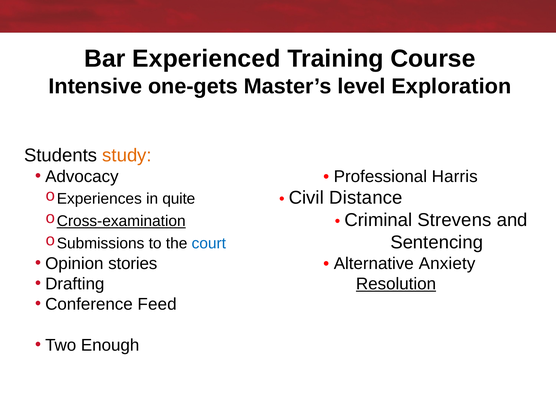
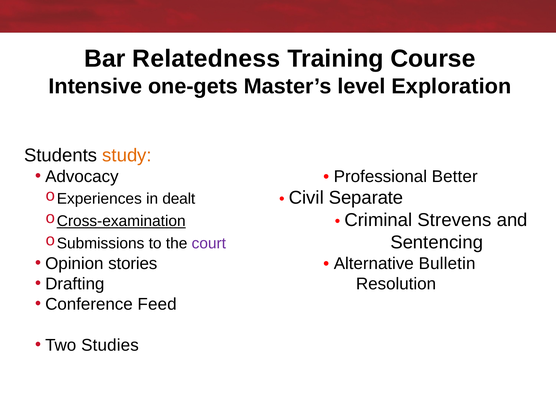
Experienced: Experienced -> Relatedness (206, 59)
Harris: Harris -> Better (455, 176)
quite: quite -> dealt (179, 199)
Distance: Distance -> Separate (366, 198)
court colour: blue -> purple (209, 243)
Anxiety: Anxiety -> Bulletin (447, 264)
Resolution underline: present -> none (396, 284)
Enough: Enough -> Studies (110, 345)
